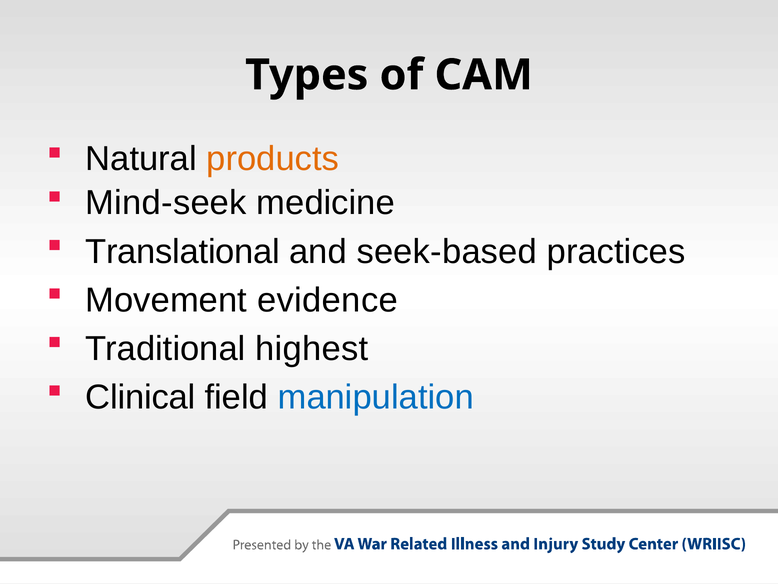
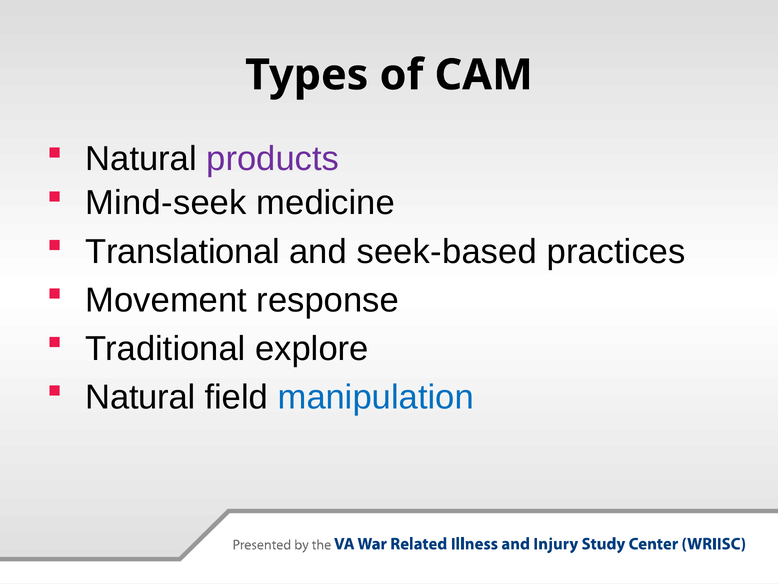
products colour: orange -> purple (273, 159)
evidence: evidence -> response (328, 300)
highest: highest -> explore (312, 349)
Clinical: Clinical -> Natural (140, 397)
